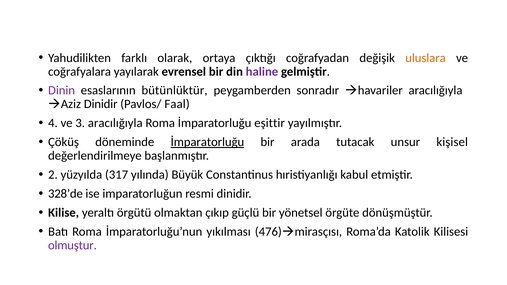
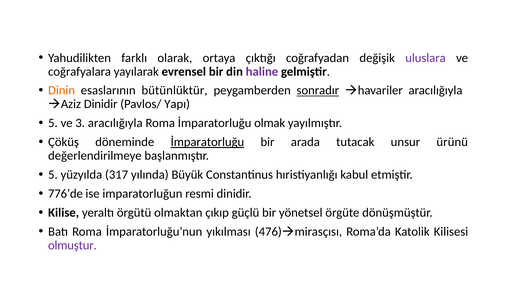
uluslara colour: orange -> purple (426, 58)
Dinin colour: purple -> orange (62, 91)
sonradır underline: none -> present (318, 91)
Faal: Faal -> Yapı (177, 104)
4: 4 -> 5 (53, 123)
eşittir: eşittir -> olmak (270, 123)
kişisel: kişisel -> ürünü (452, 142)
2: 2 -> 5 (53, 175)
328’de: 328’de -> 776’de (65, 194)
